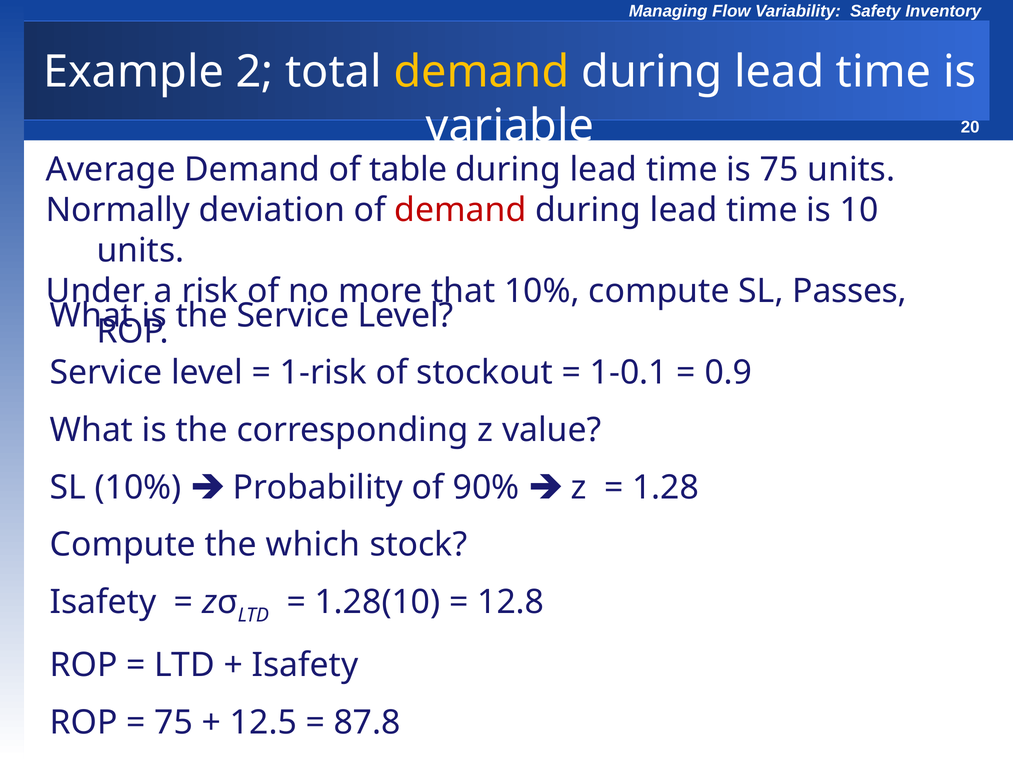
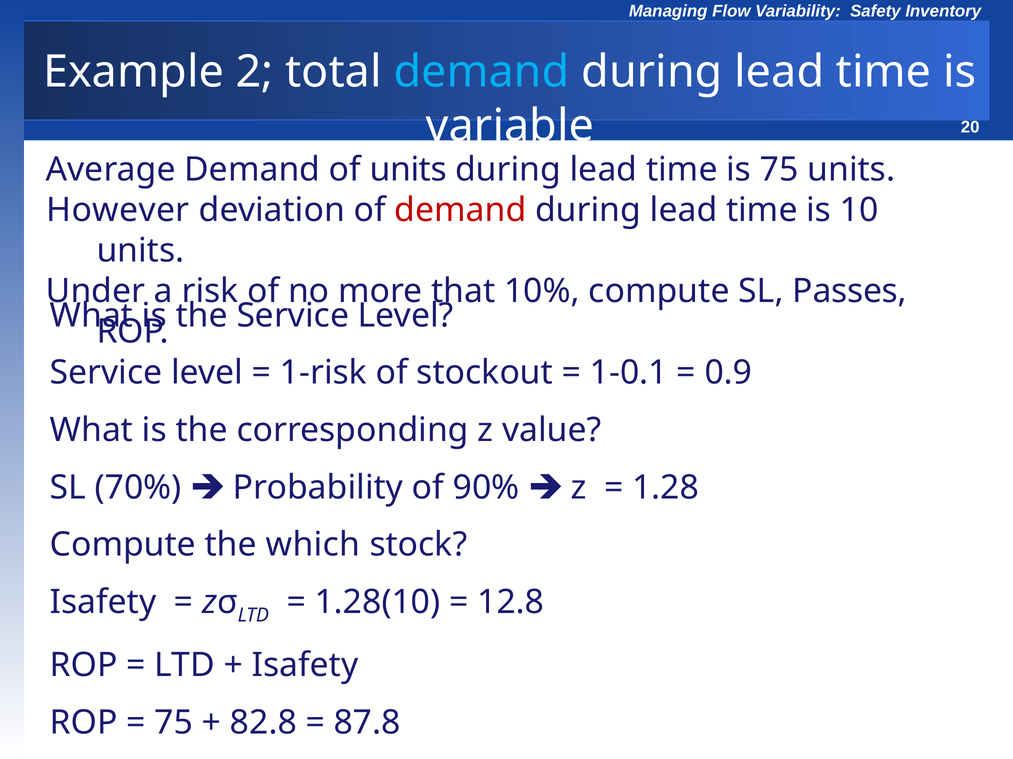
demand colour: yellow -> light blue (482, 72)
of table: table -> units (408, 170)
Normally: Normally -> However (118, 210)
SL 10%: 10% -> 70% (138, 488)
12.5: 12.5 -> 82.8 (263, 723)
